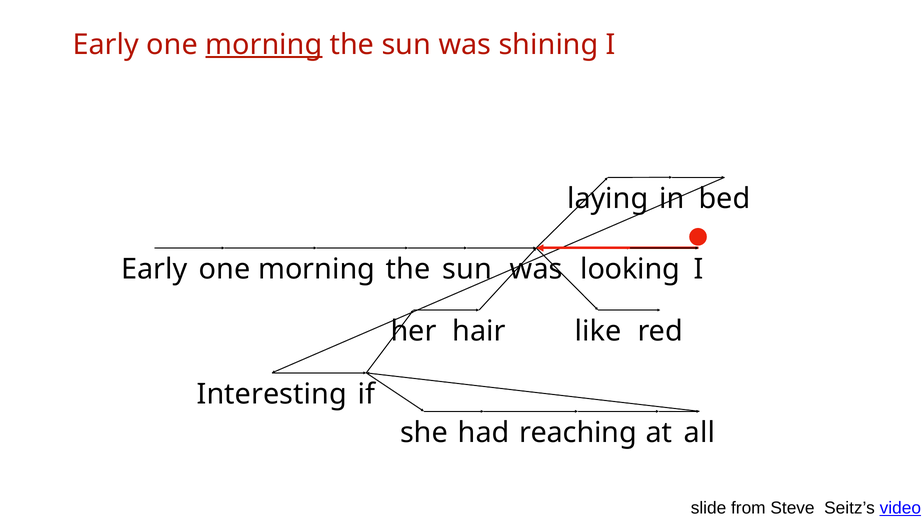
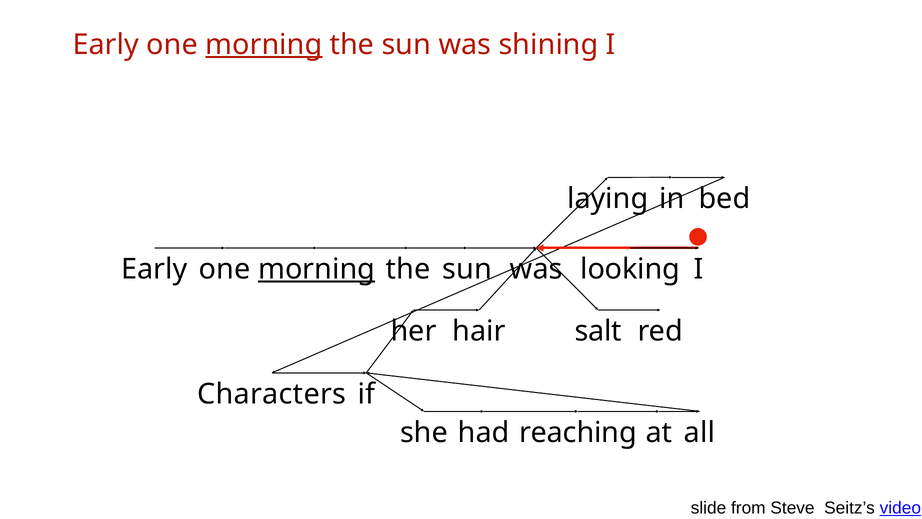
morning underline: none -> present (317, 269)
like: like -> salt (598, 331)
Interesting: Interesting -> Characters (272, 394)
